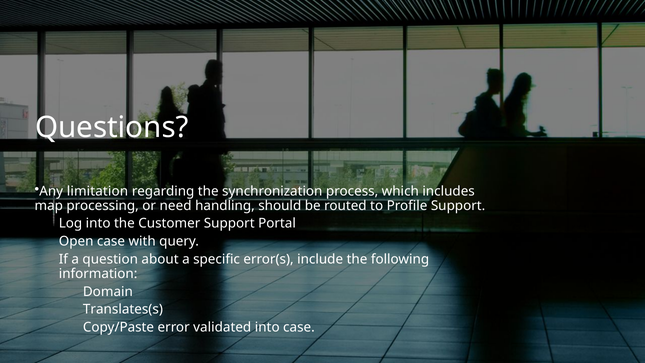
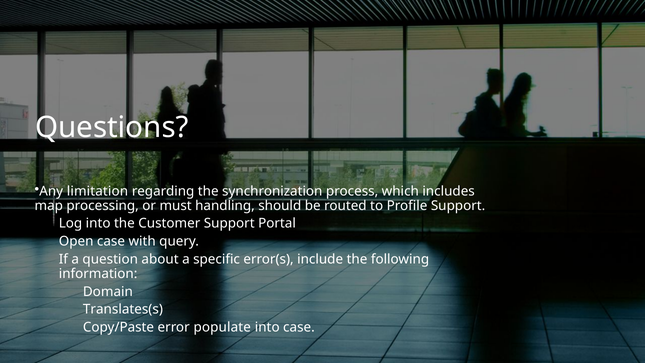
need: need -> must (176, 206)
validated: validated -> populate (222, 327)
